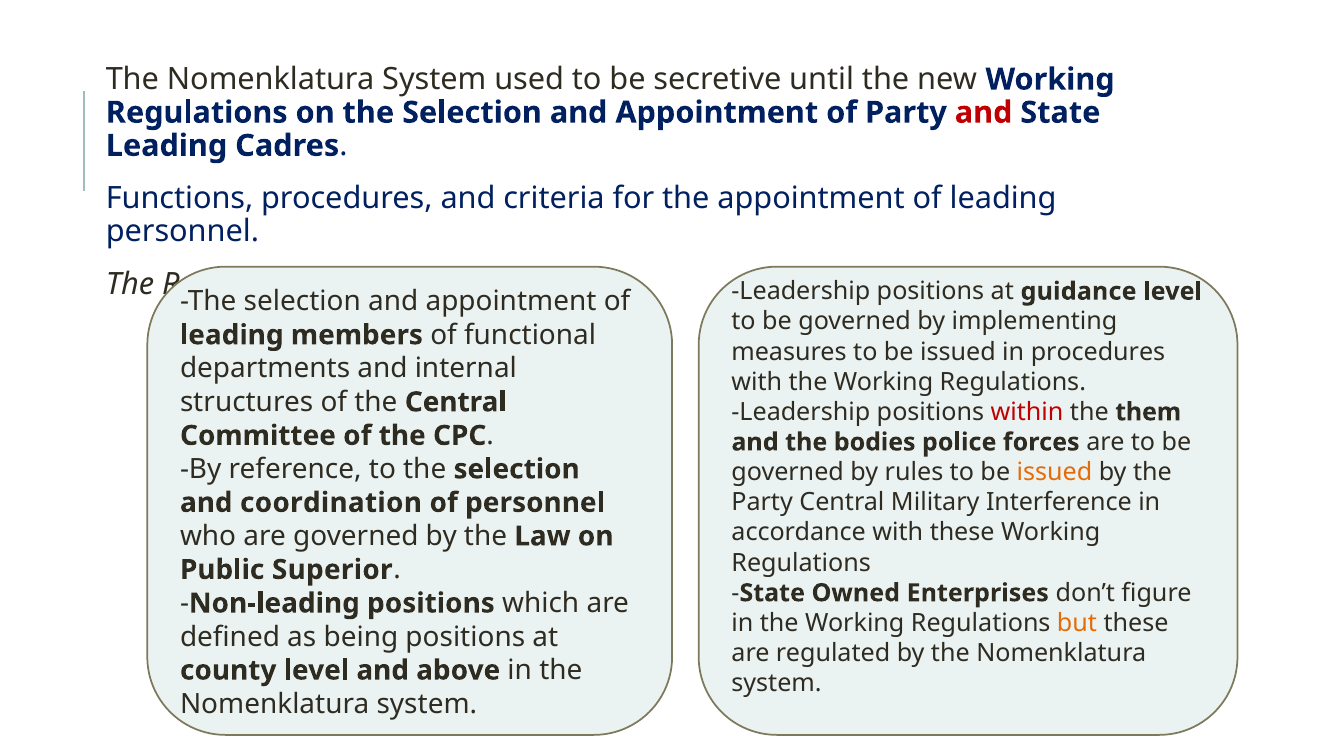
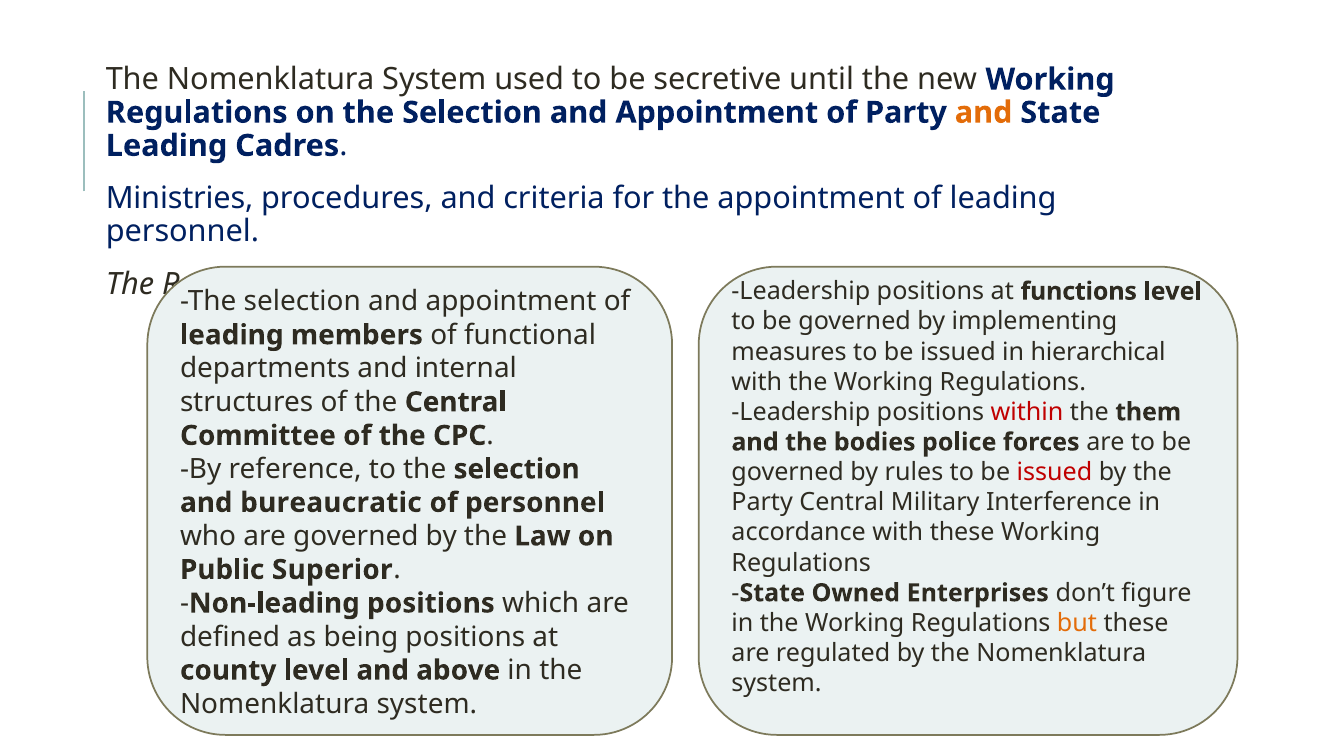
and colour: red -> orange (984, 113)
Functions: Functions -> Ministries (180, 198)
guidance: guidance -> functions (1079, 291)
in procedures: procedures -> hierarchical (1098, 352)
issued colour: orange -> red (1054, 472)
coordination: coordination -> bureaucratic (331, 503)
